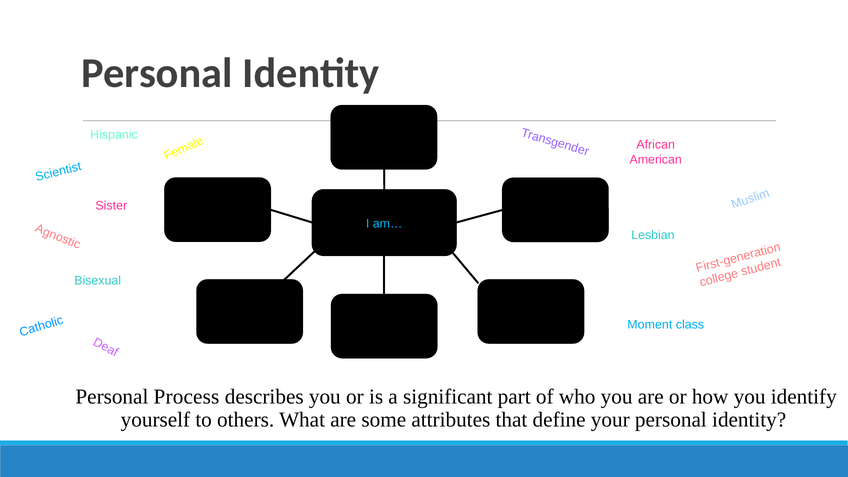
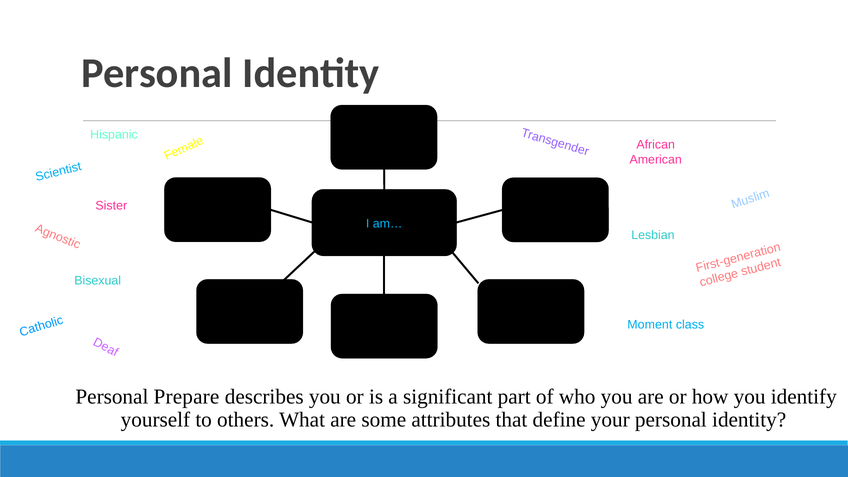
Process: Process -> Prepare (186, 397)
